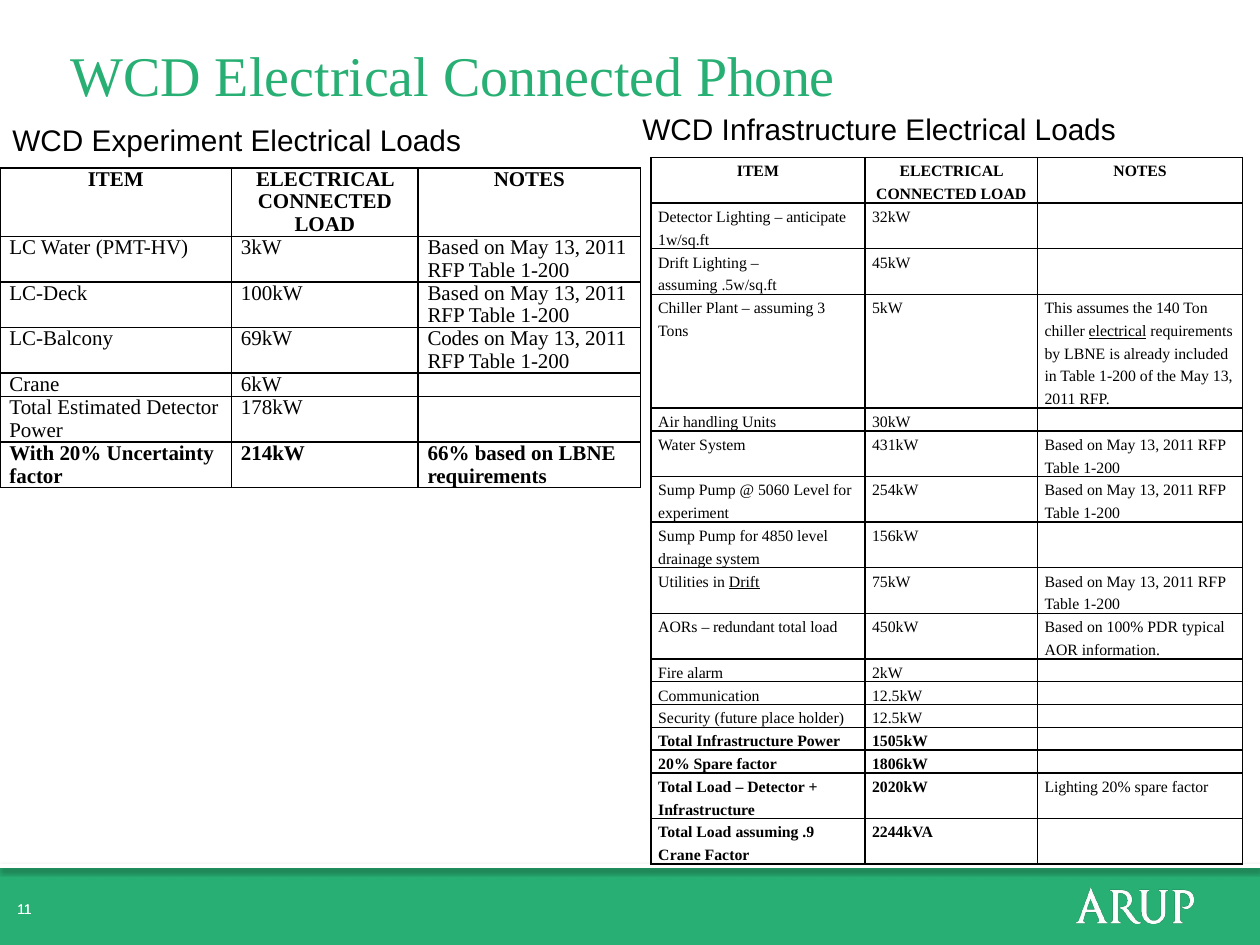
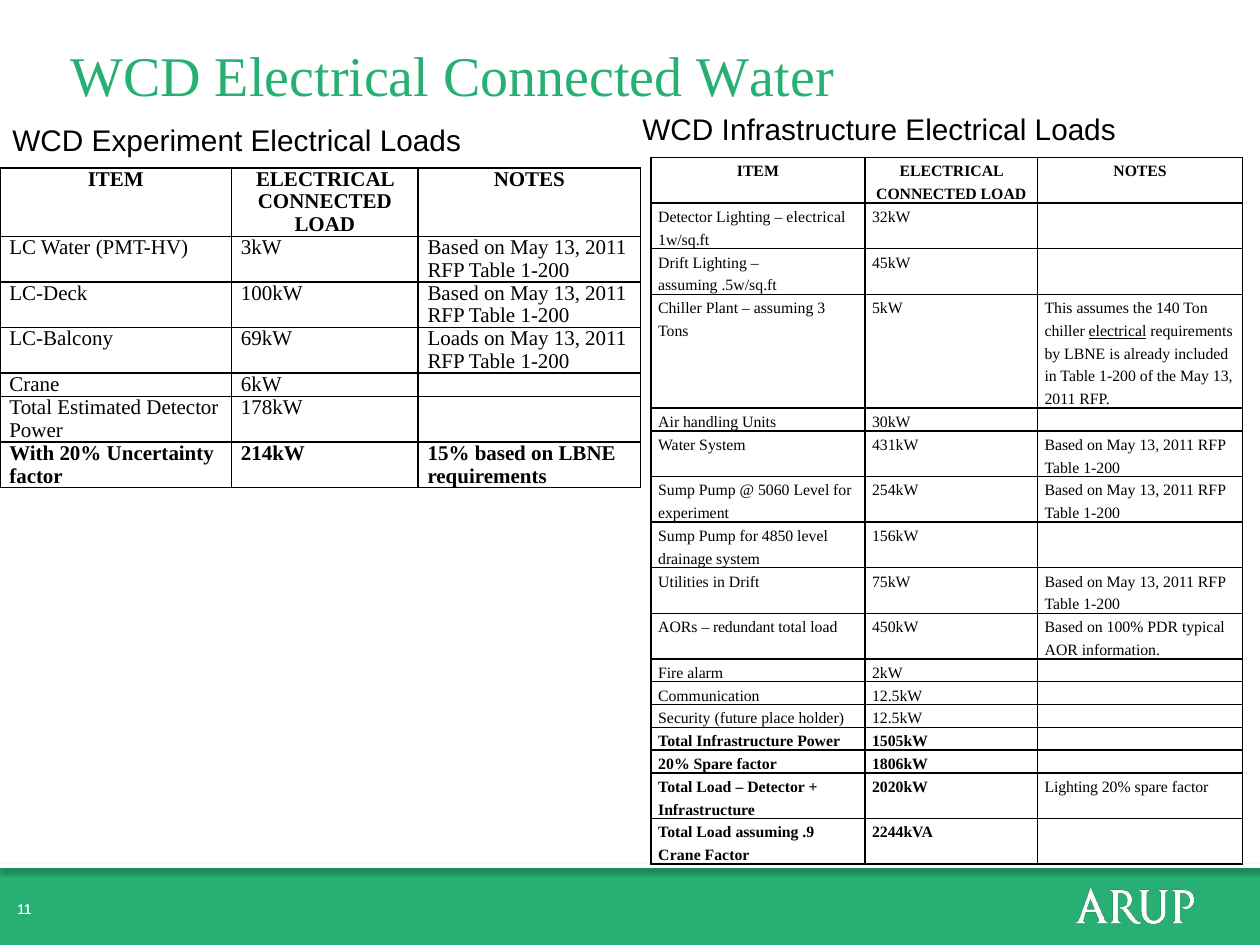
Connected Phone: Phone -> Water (765, 78)
anticipate: anticipate -> electrical (816, 217)
69kW Codes: Codes -> Loads (453, 339)
66%: 66% -> 15% (449, 453)
Drift underline: present -> none (744, 582)
